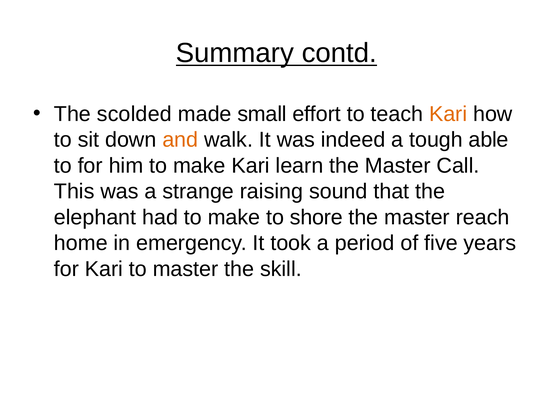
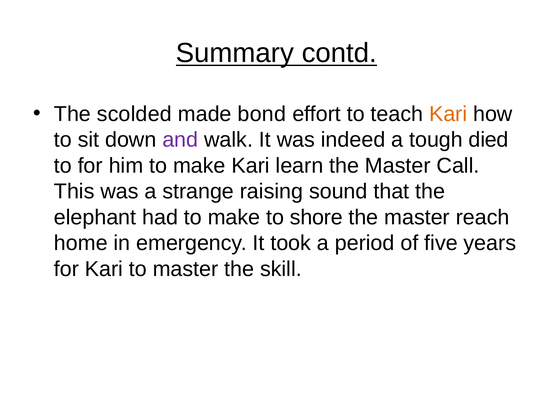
small: small -> bond (262, 114)
and colour: orange -> purple (180, 140)
able: able -> died (489, 140)
